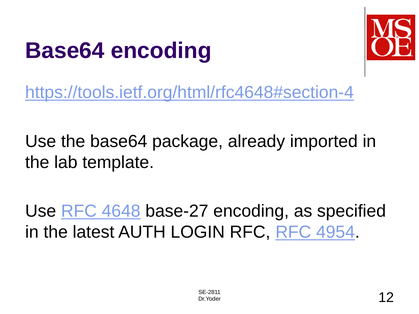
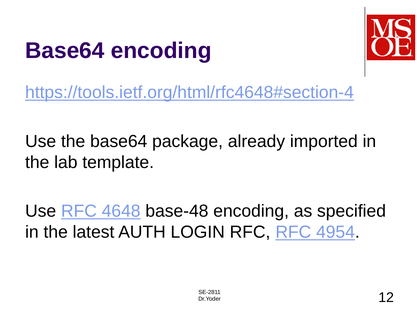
base-27: base-27 -> base-48 (177, 211)
